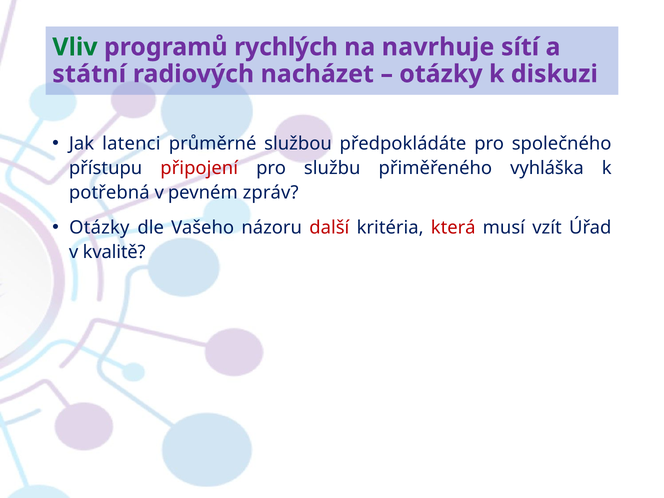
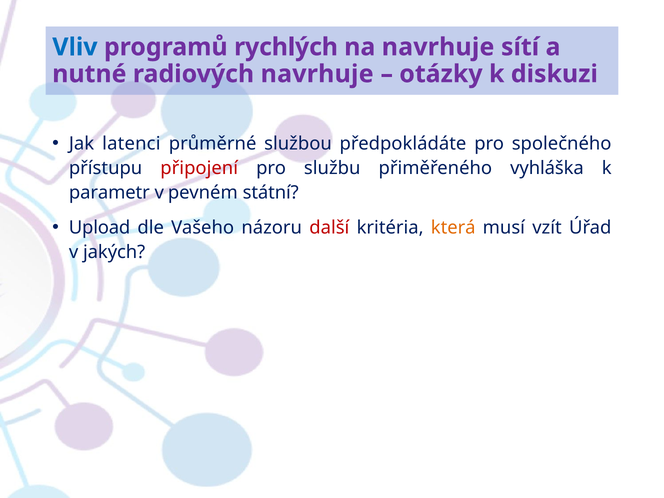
Vliv colour: green -> blue (75, 47)
státní: státní -> nutné (89, 74)
radiových nacházet: nacházet -> navrhuje (317, 74)
potřebná: potřebná -> parametr (109, 192)
zpráv: zpráv -> státní (271, 192)
Otázky: Otázky -> Upload (100, 228)
která colour: red -> orange (453, 228)
kvalitě: kvalitě -> jakých (114, 252)
